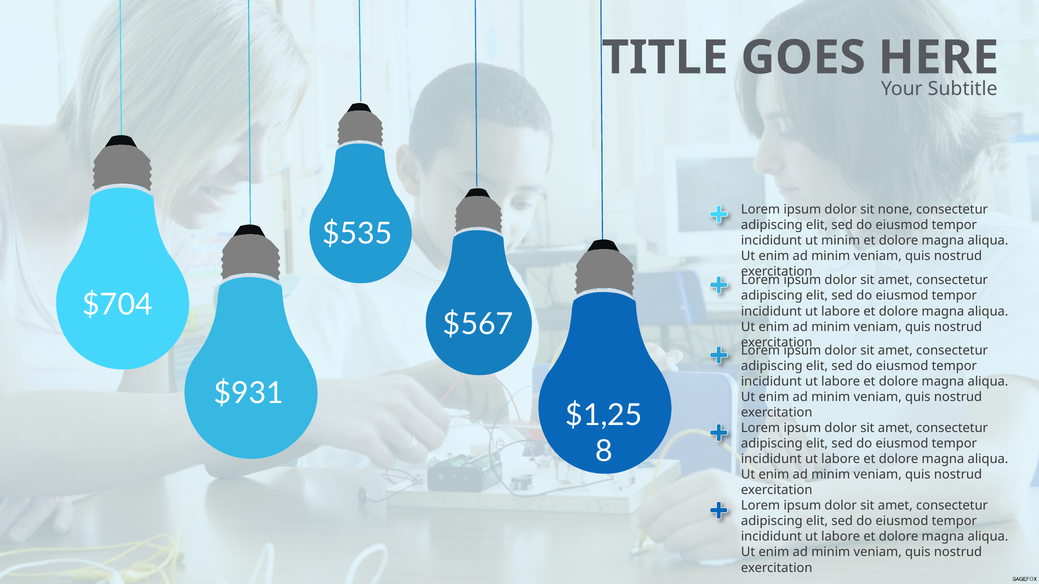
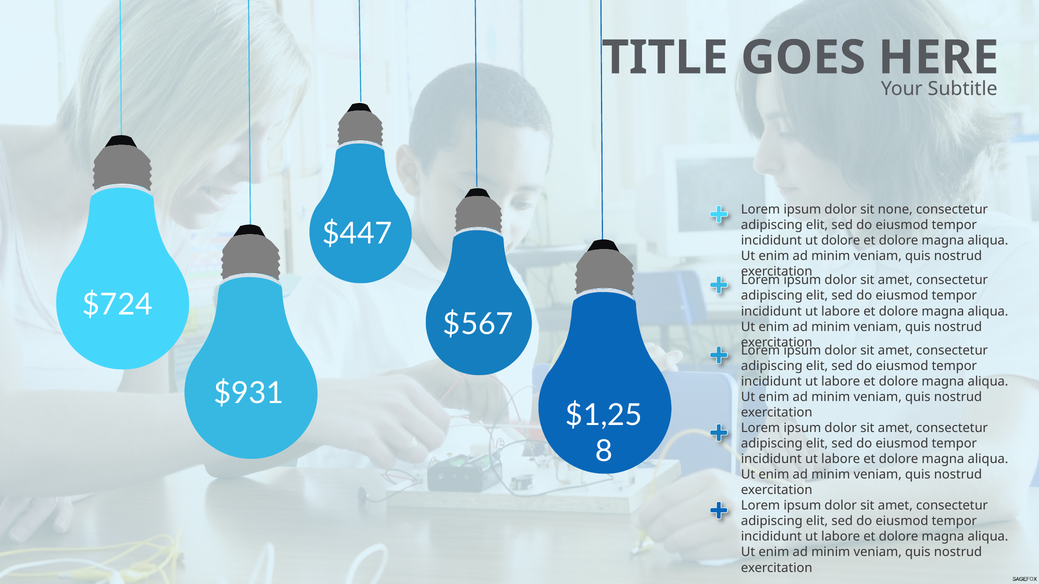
$535: $535 -> $447 (357, 234)
ut minim: minim -> dolore (841, 241)
$704: $704 -> $724 (118, 305)
